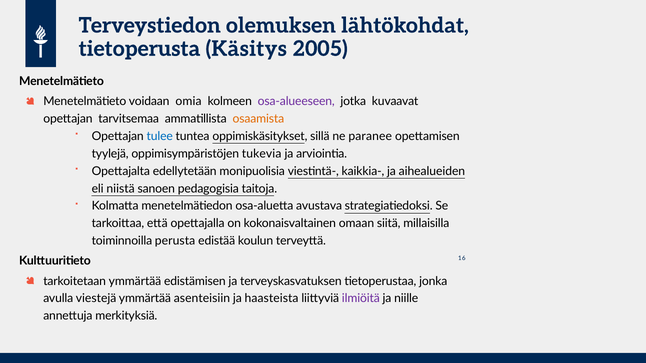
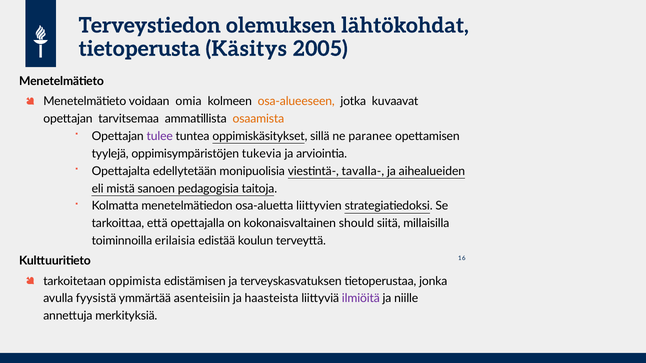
osa-alueeseen colour: purple -> orange (296, 102)
tulee colour: blue -> purple (160, 136)
kaikkia-: kaikkia- -> tavalla- (363, 171)
niistä: niistä -> mistä (121, 189)
avustava: avustava -> liittyvien (319, 206)
omaan: omaan -> should (356, 224)
perusta: perusta -> erilaisia (175, 241)
tarkoitetaan ymmärtää: ymmärtää -> oppimista (135, 281)
viestejä: viestejä -> fyysistä (96, 299)
